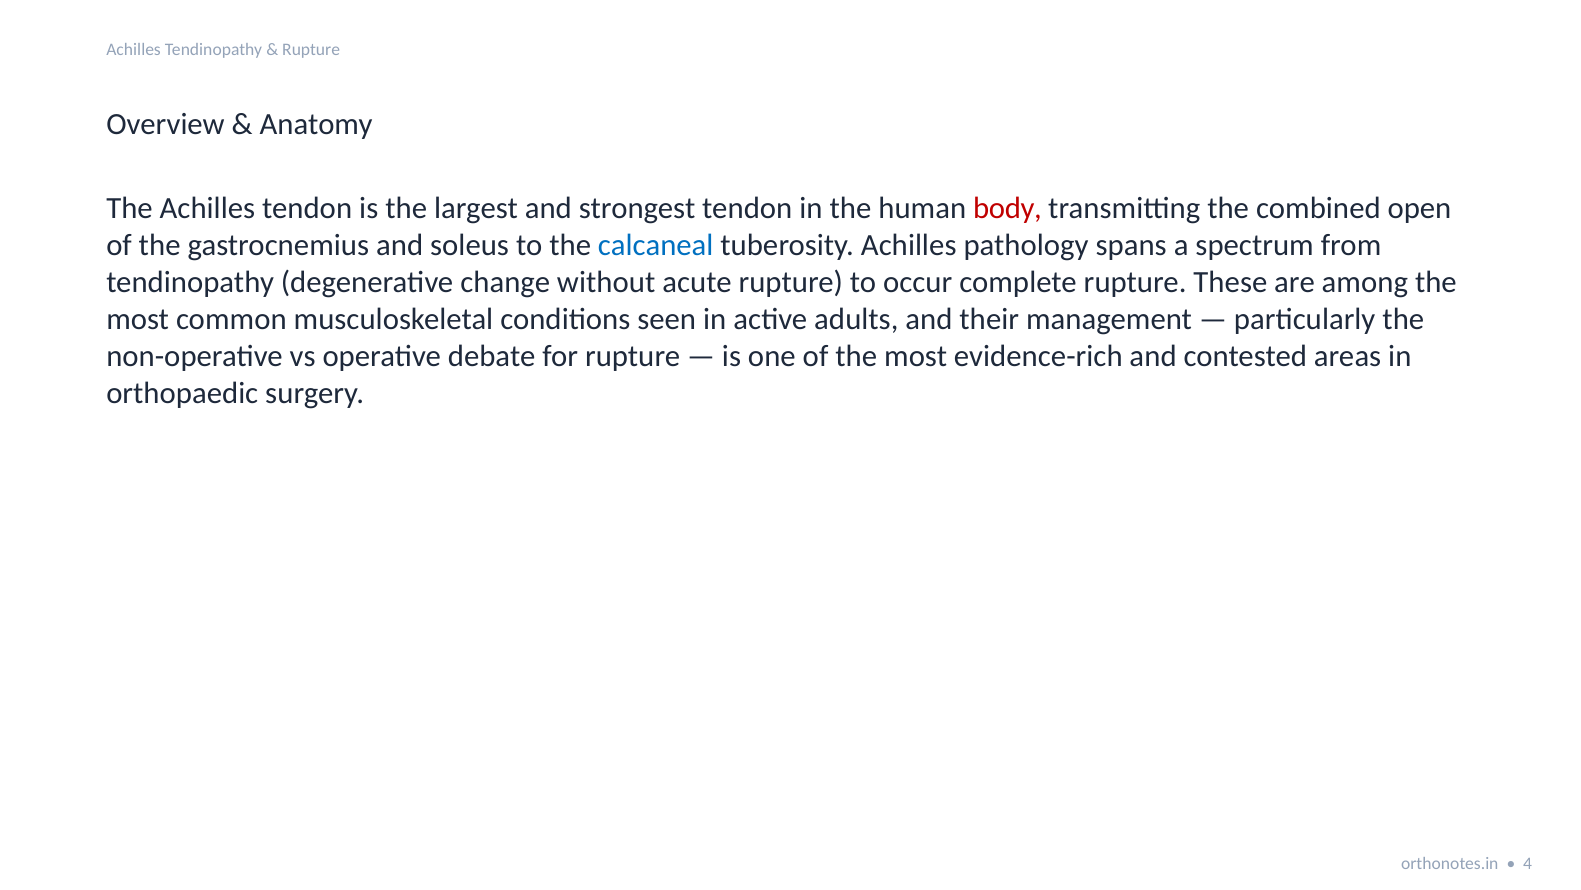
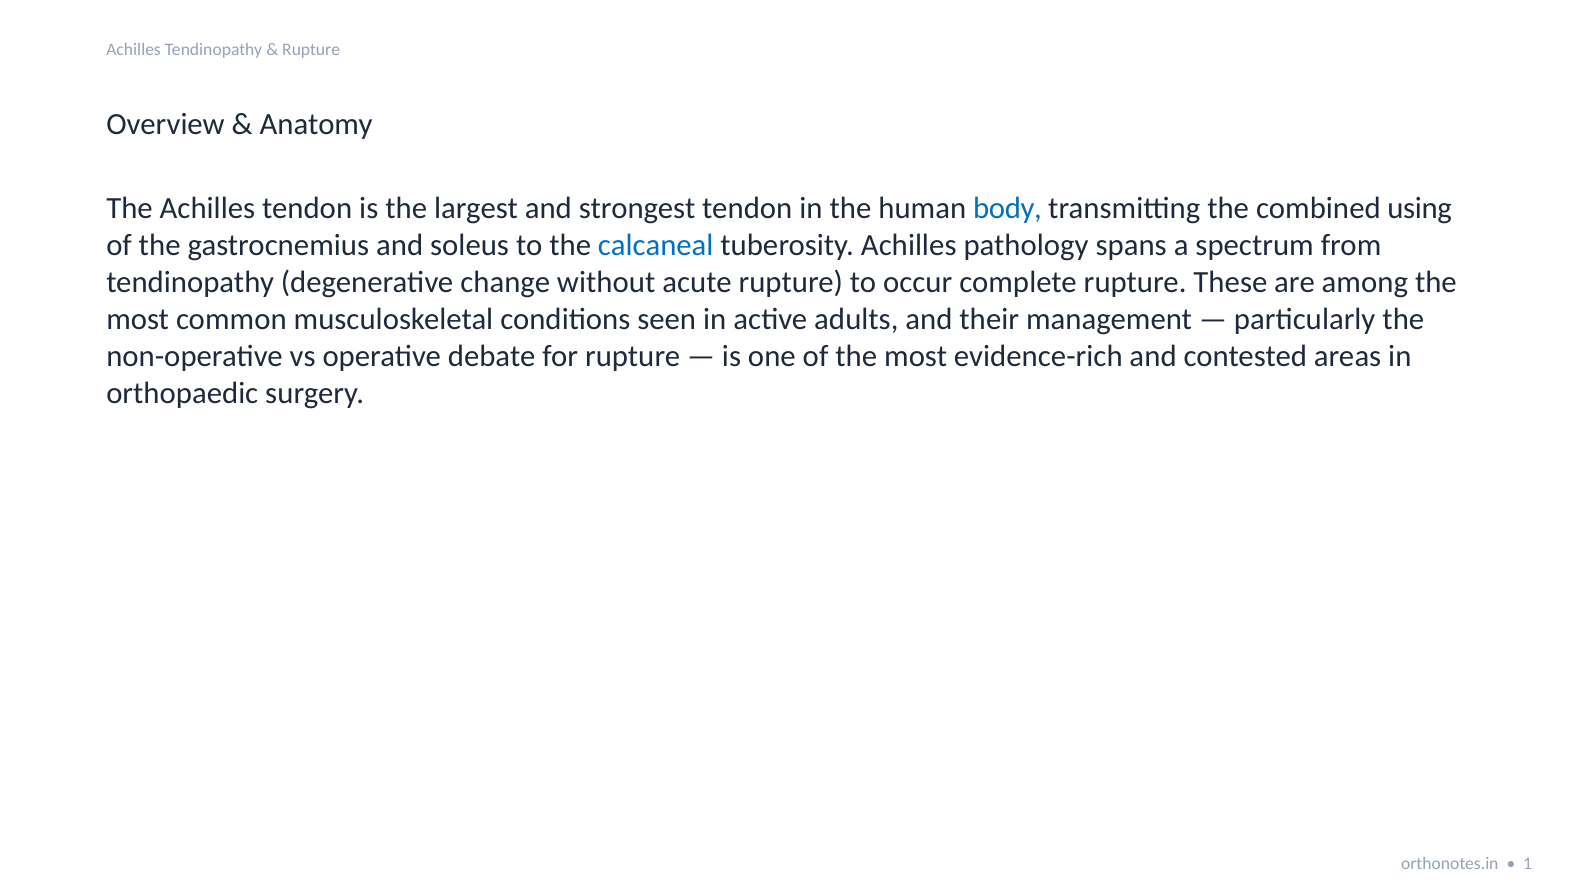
body colour: red -> blue (1007, 208)
open: open -> using (1420, 208)
4: 4 -> 1 (1528, 863)
